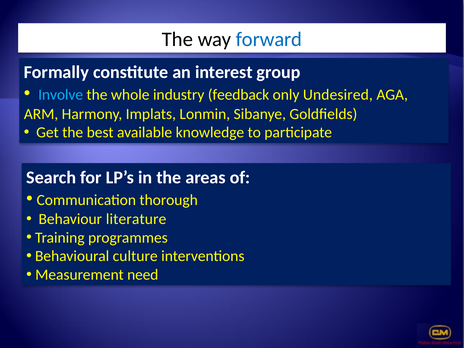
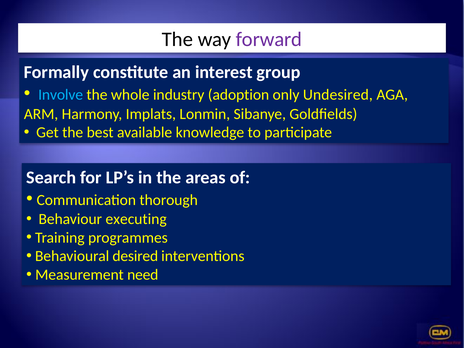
forward colour: blue -> purple (269, 39)
feedback: feedback -> adoption (239, 95)
literature: literature -> executing (136, 219)
culture: culture -> desired (135, 256)
